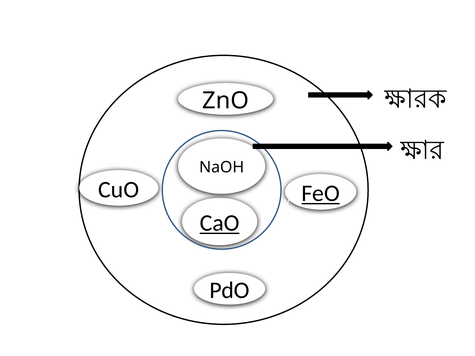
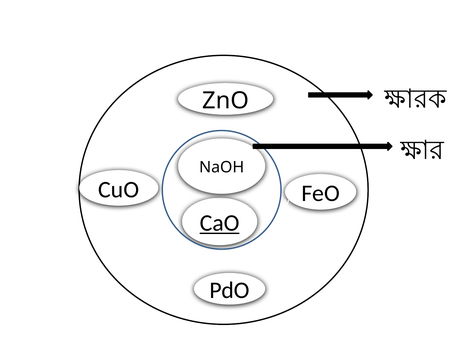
FeO underline: present -> none (321, 194)
